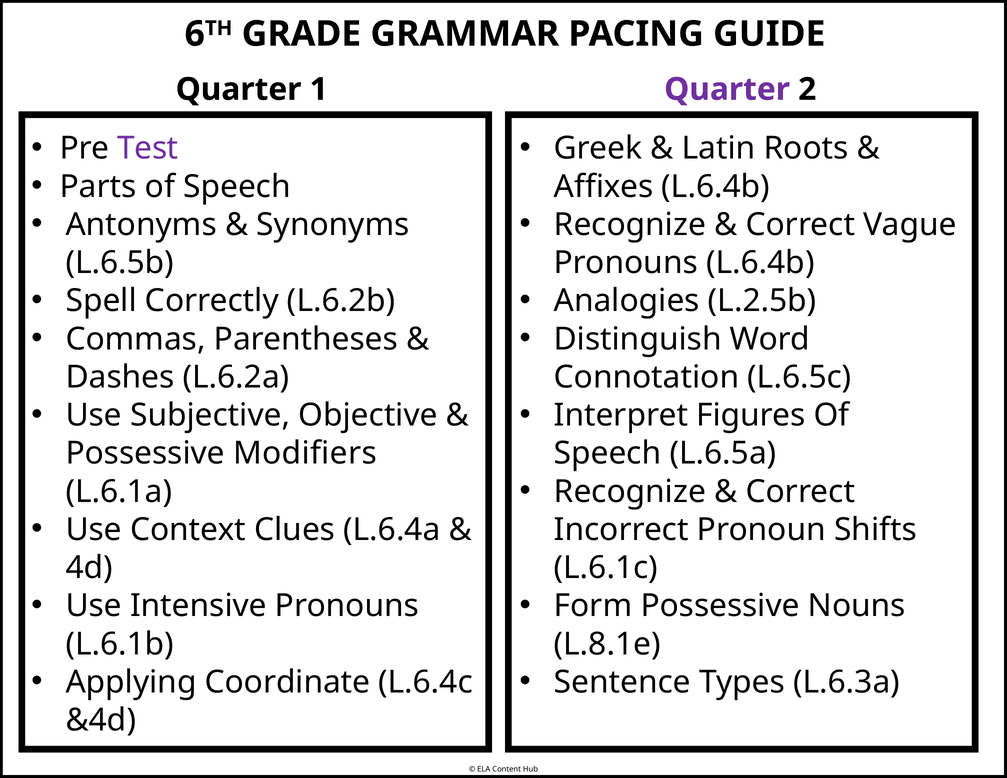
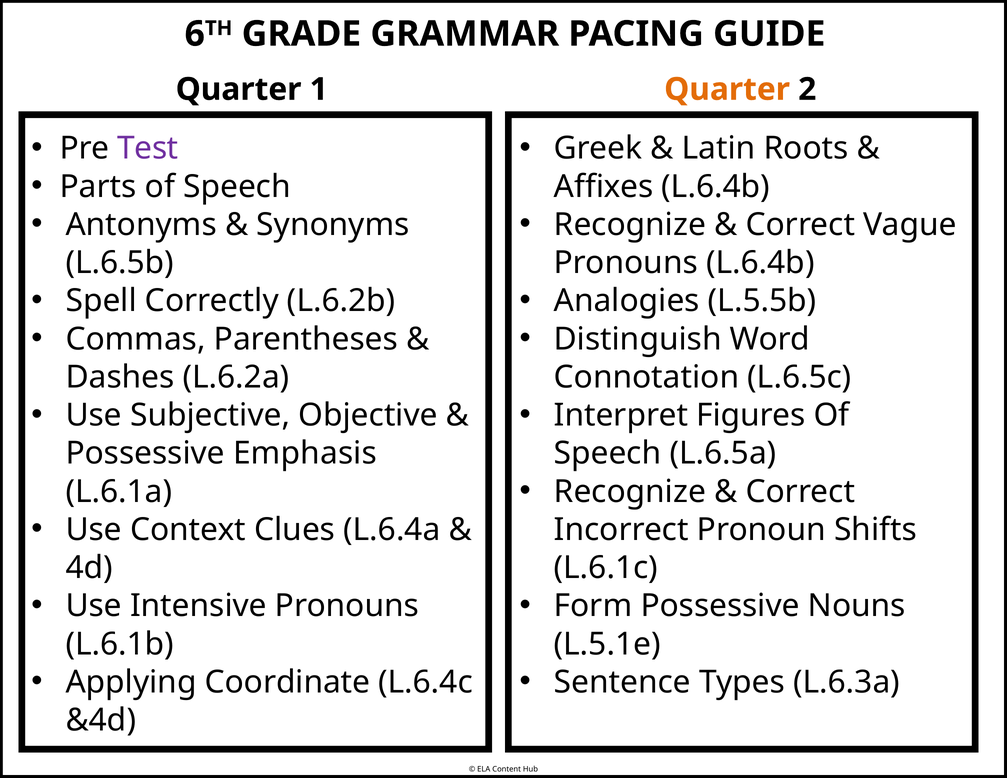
Quarter colour: purple -> orange (727, 89)
L.2.5b: L.2.5b -> L.5.5b (762, 301)
Modifiers: Modifiers -> Emphasis (305, 454)
L.8.1e: L.8.1e -> L.5.1e (607, 644)
